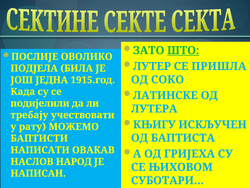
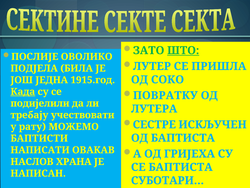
Када underline: none -> present (23, 91)
ЛАТИНСКЕ: ЛАТИНСКЕ -> ПОВРАТКУ (165, 95)
КЊИГУ: КЊИГУ -> СЕСТРЕ (154, 124)
НАРОД: НАРОД -> ХРАНА (74, 161)
СЕ ЊИХОВОМ: ЊИХОВОМ -> БАПТИСТА (181, 167)
